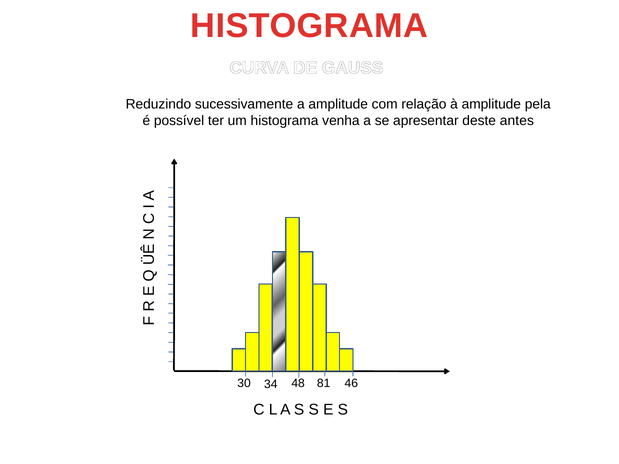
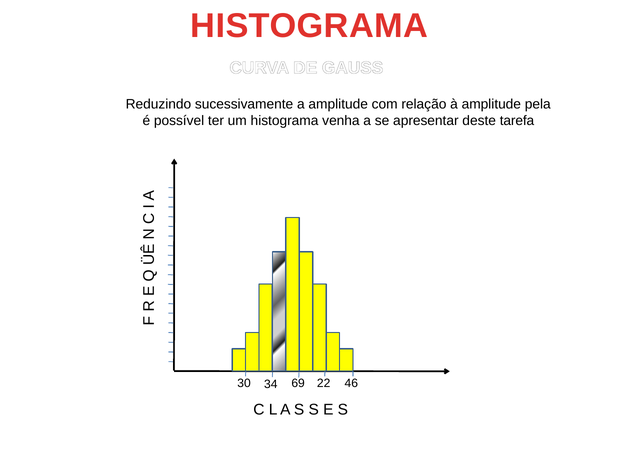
antes: antes -> tarefa (517, 121)
81: 81 -> 22 (324, 383)
48: 48 -> 69 (298, 383)
